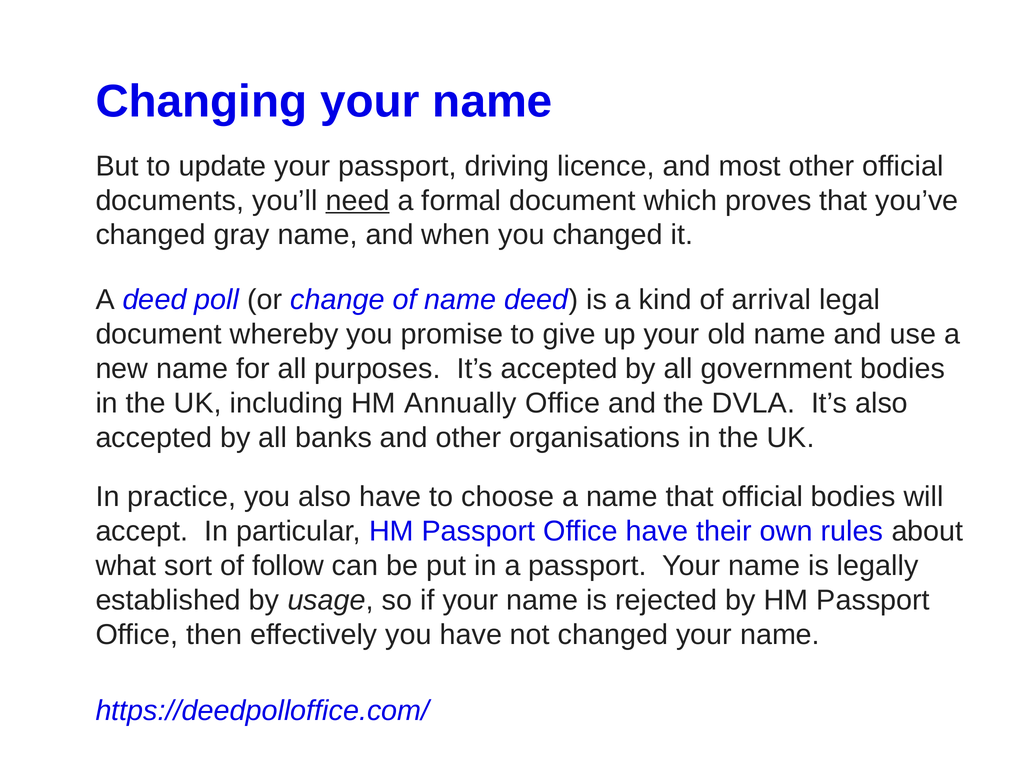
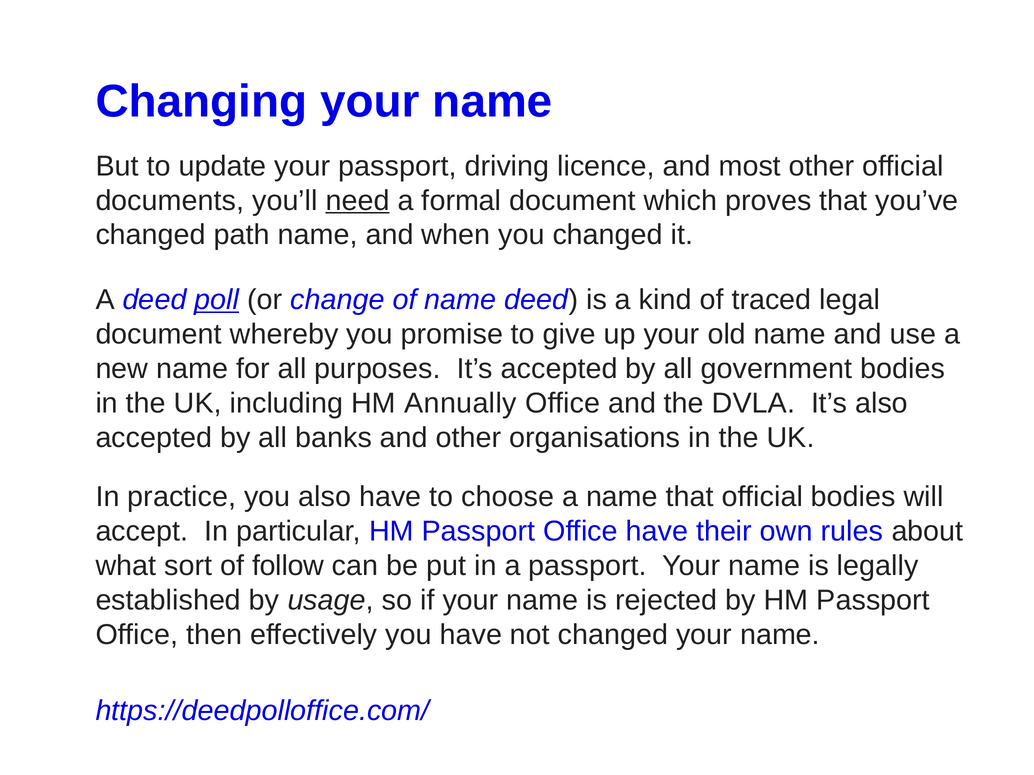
gray: gray -> path (242, 235)
poll underline: none -> present (217, 300)
arrival: arrival -> traced (771, 300)
